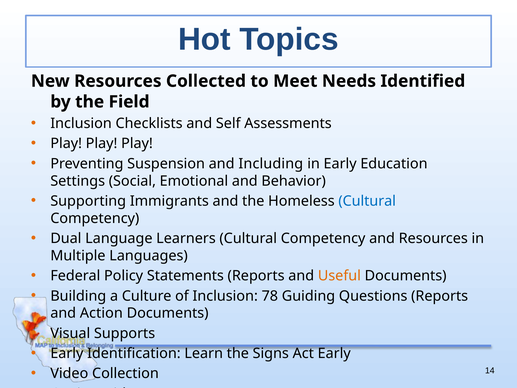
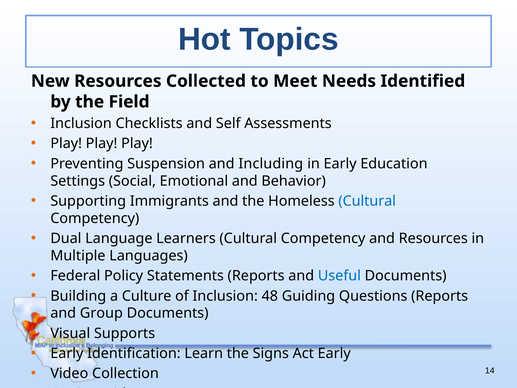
Useful colour: orange -> blue (339, 276)
78: 78 -> 48 (270, 296)
Action: Action -> Group (101, 313)
